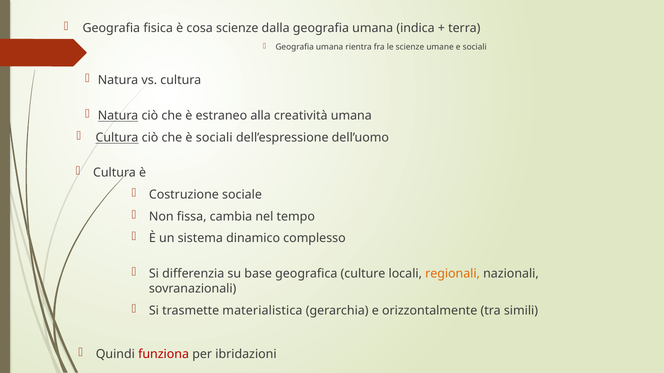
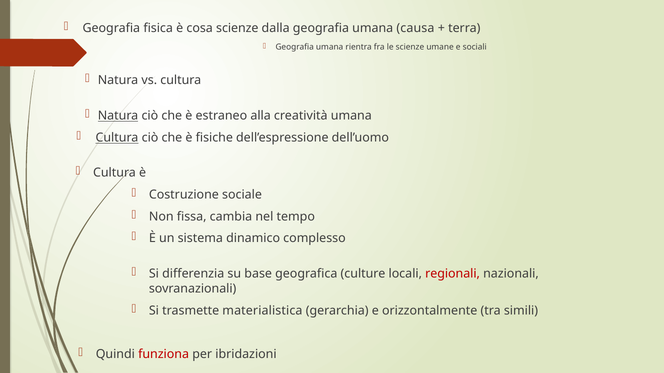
indica: indica -> causa (415, 28)
è sociali: sociali -> fisiche (214, 138)
regionali colour: orange -> red (453, 274)
